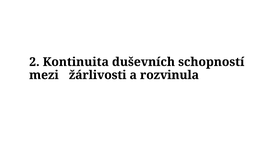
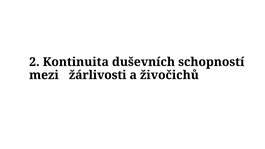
rozvinula: rozvinula -> živočichů (169, 75)
